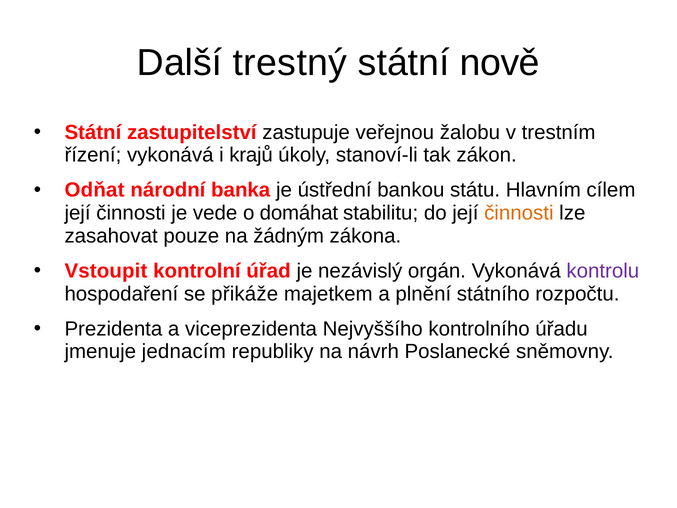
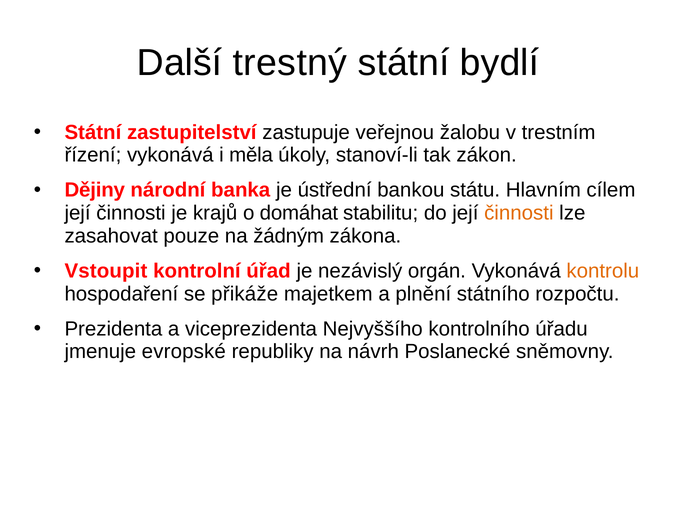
nově: nově -> bydlí (500, 63)
krajů: krajů -> měla (251, 155)
Odňat: Odňat -> Dějiny (95, 190)
vede: vede -> krajů (215, 213)
kontrolu colour: purple -> orange (603, 271)
jednacím: jednacím -> evropské (184, 351)
